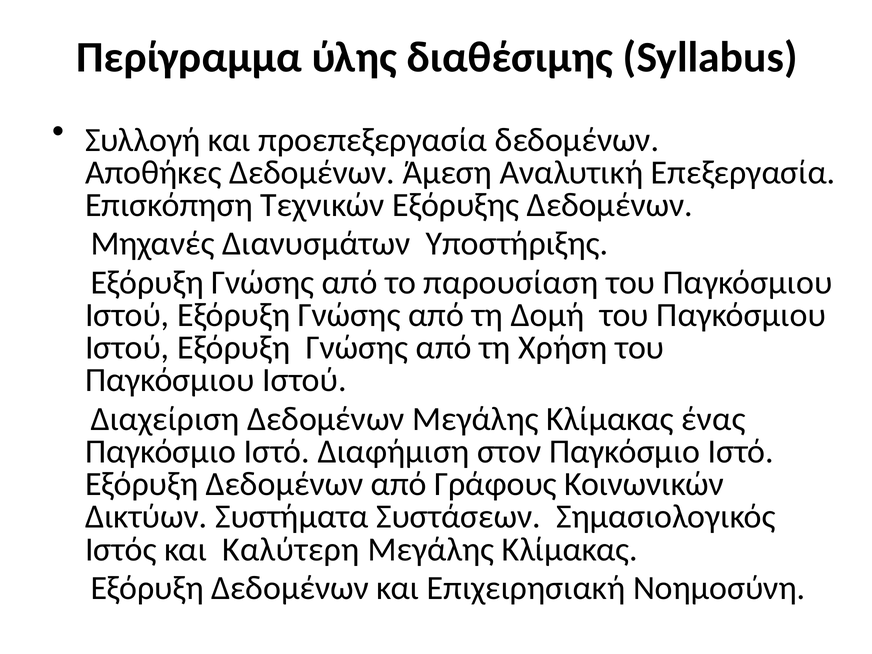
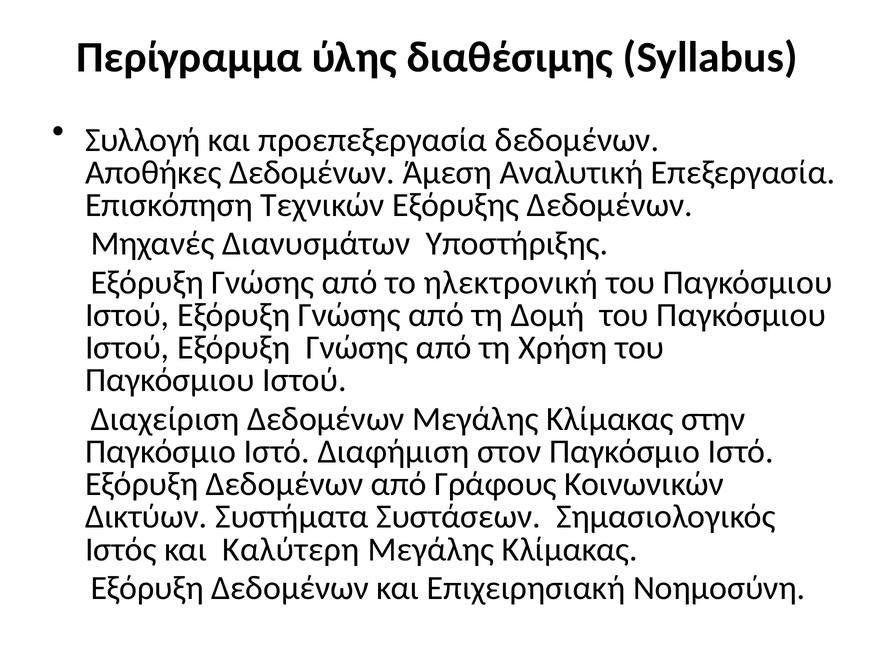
παρουσίαση: παρουσίαση -> ηλεκτρονική (511, 283)
ένας: ένας -> στην (713, 419)
